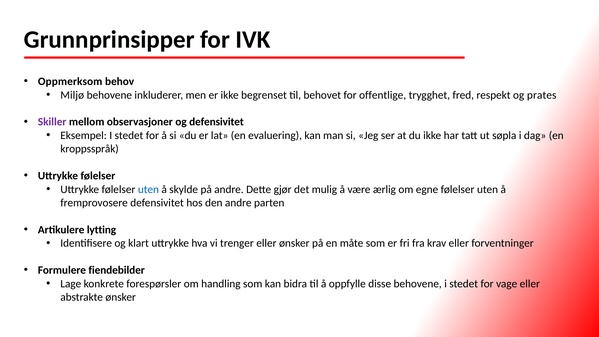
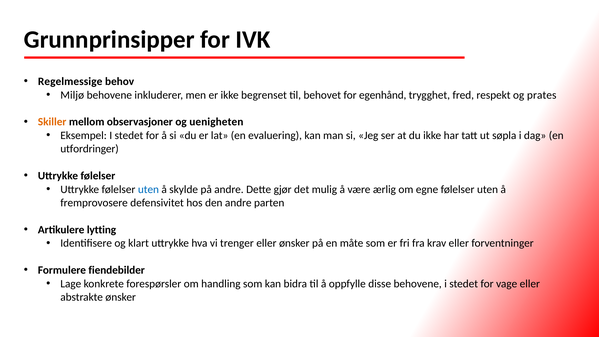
Oppmerksom: Oppmerksom -> Regelmessige (70, 81)
offentlige: offentlige -> egenhånd (383, 95)
Skiller colour: purple -> orange (52, 122)
og defensivitet: defensivitet -> uenigheten (216, 122)
kroppsspråk: kroppsspråk -> utfordringer (90, 149)
